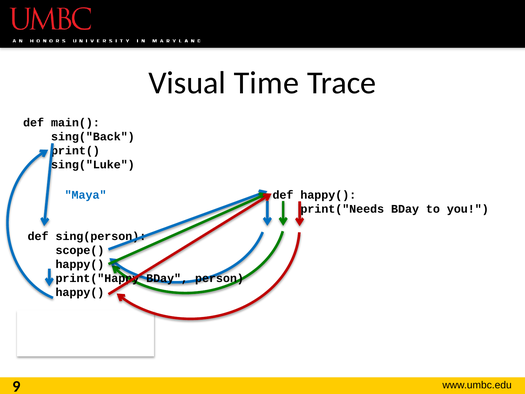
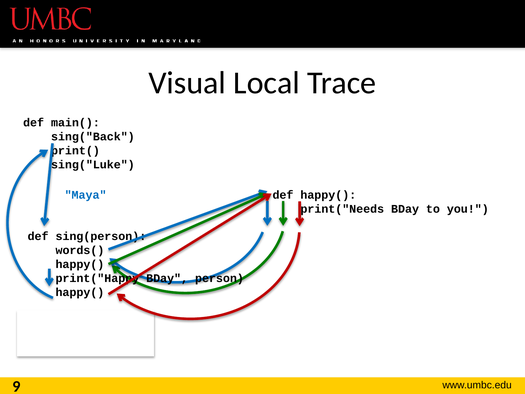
Time: Time -> Local (267, 83)
scope(: scope( -> words( (80, 250)
